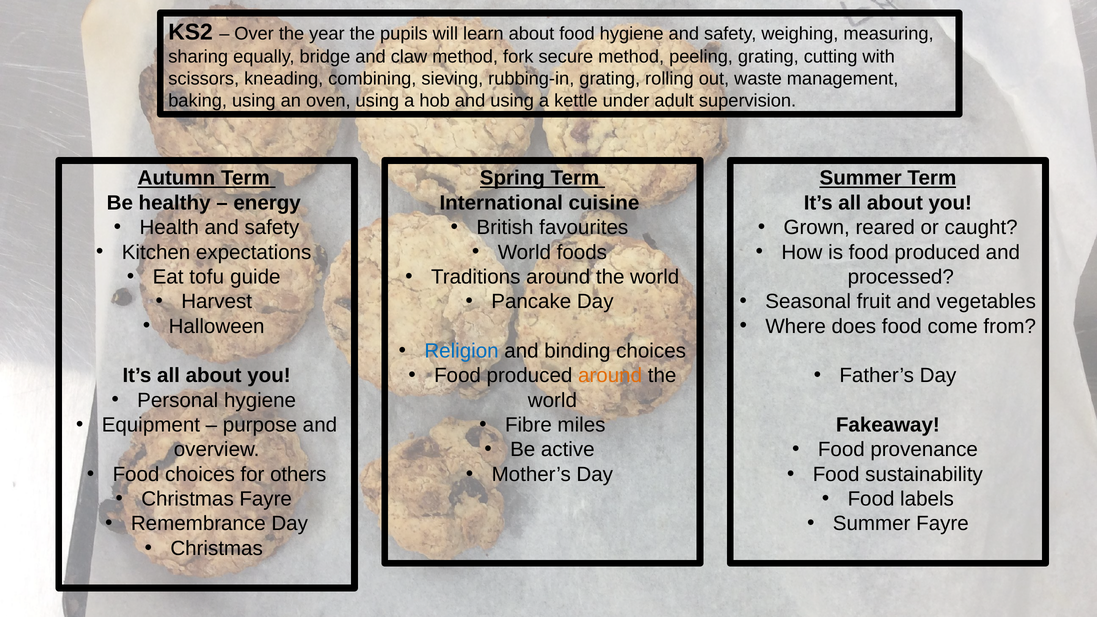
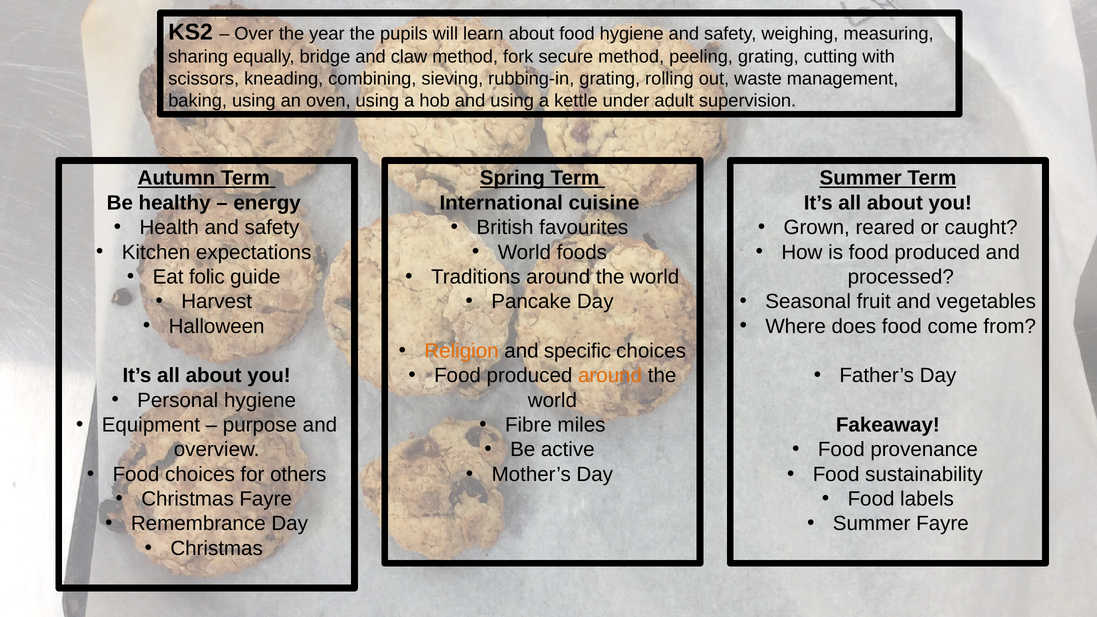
tofu: tofu -> folic (207, 277)
Religion colour: blue -> orange (462, 351)
binding: binding -> specific (577, 351)
